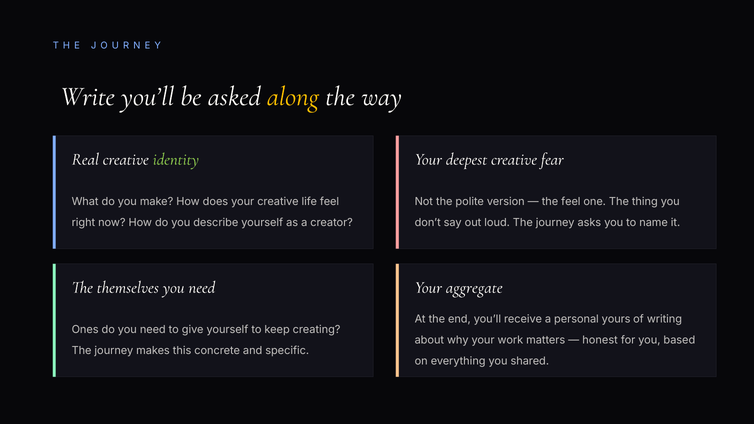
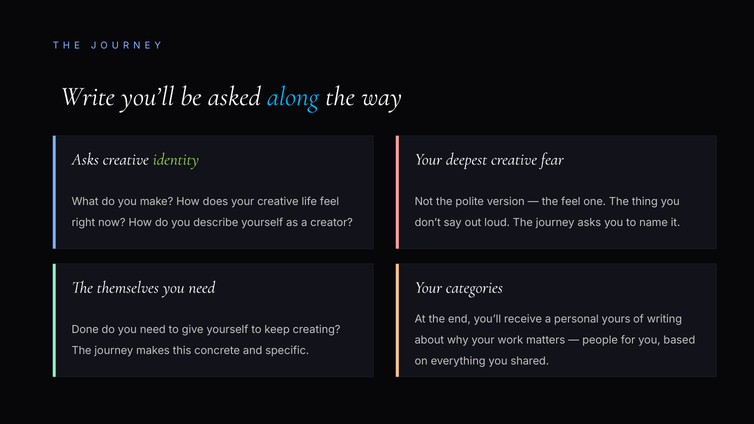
along colour: yellow -> light blue (293, 96)
Real: Real -> Asks (85, 159)
aggregate: aggregate -> categories (474, 287)
Ones: Ones -> Done (85, 330)
honest: honest -> people (600, 340)
